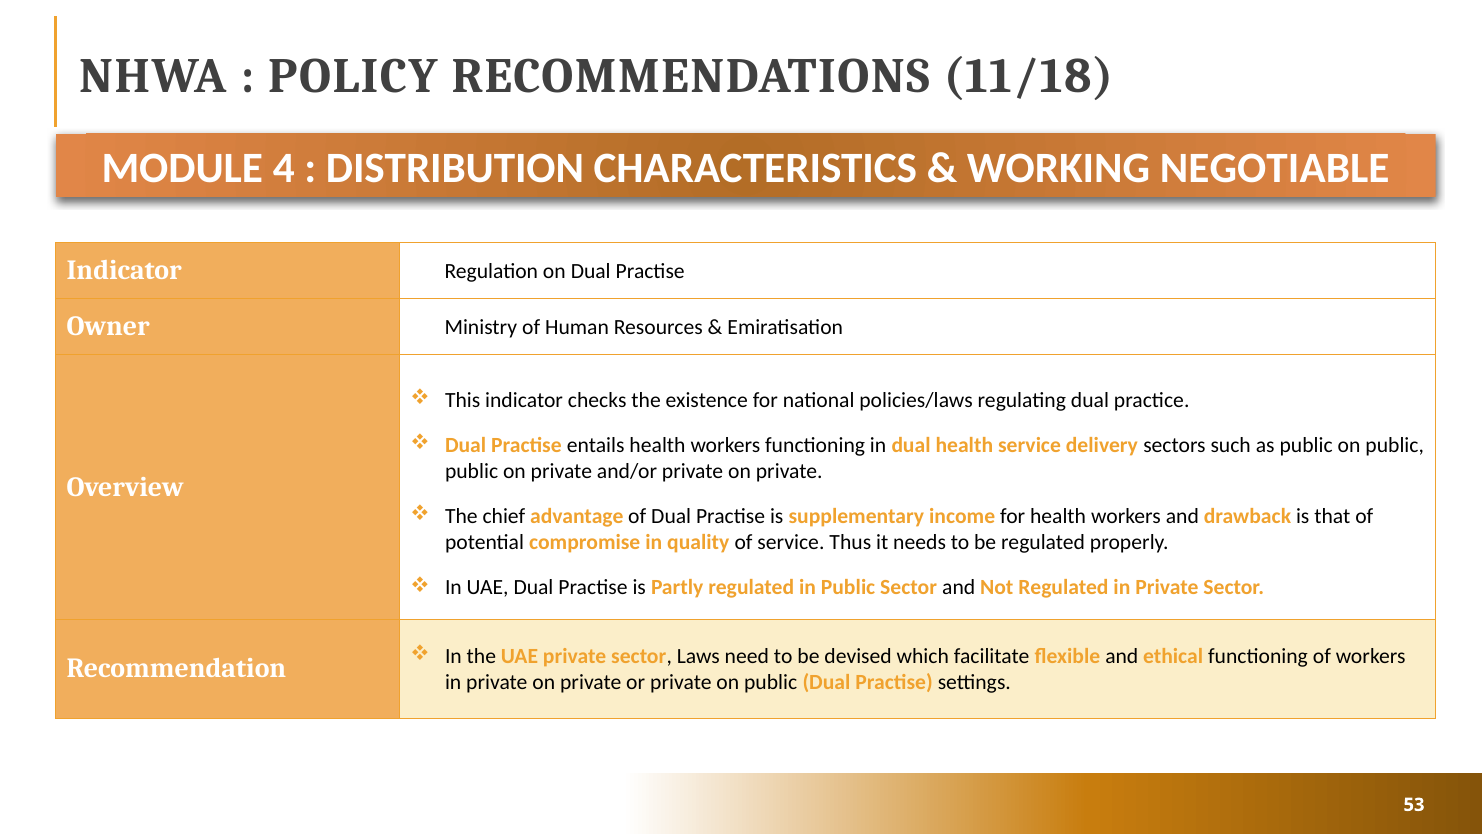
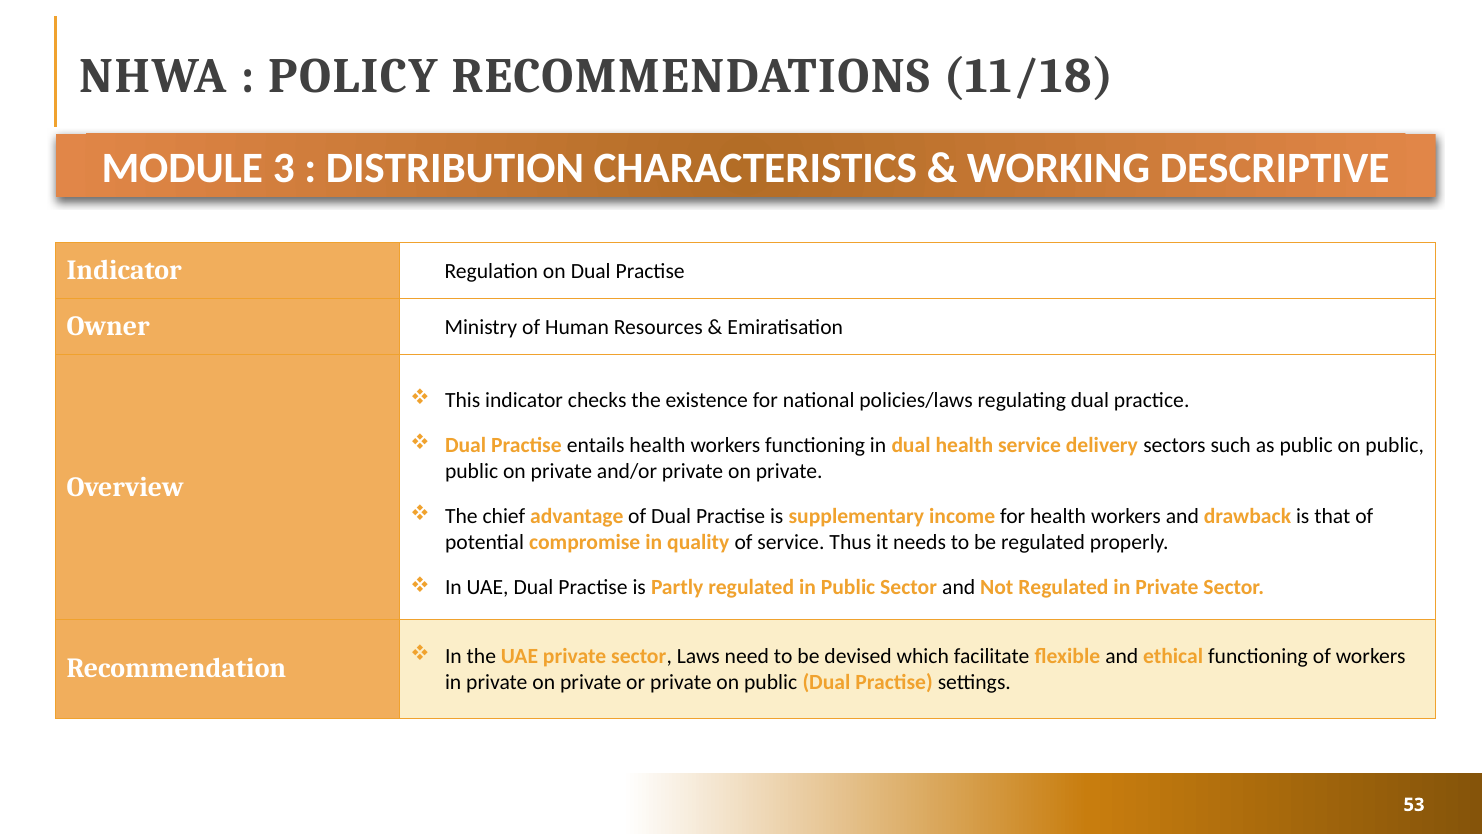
4: 4 -> 3 (284, 168)
NEGOTIABLE: NEGOTIABLE -> DESCRIPTIVE (1275, 168)
